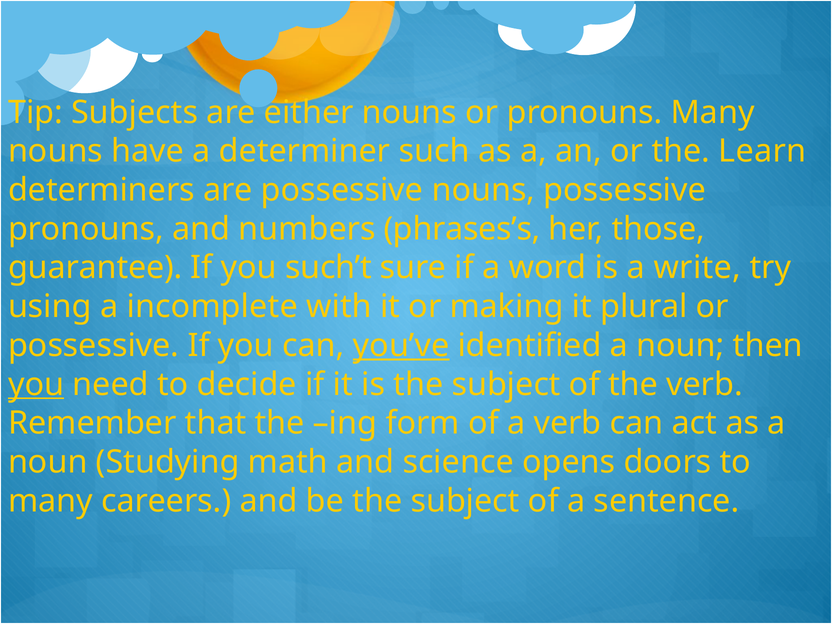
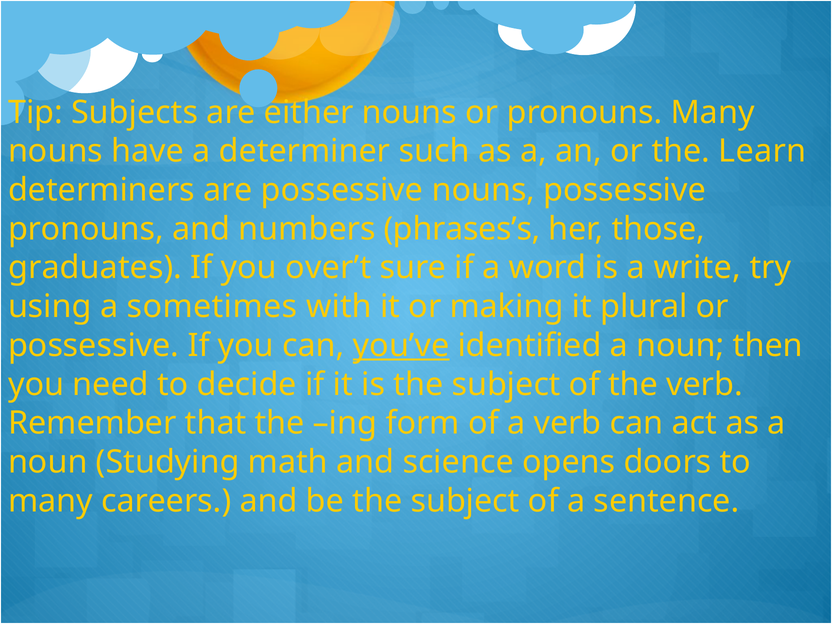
guarantee: guarantee -> graduates (95, 268)
such’t: such’t -> over’t (328, 268)
incomplete: incomplete -> sometimes (212, 307)
you underline: present -> none (36, 384)
